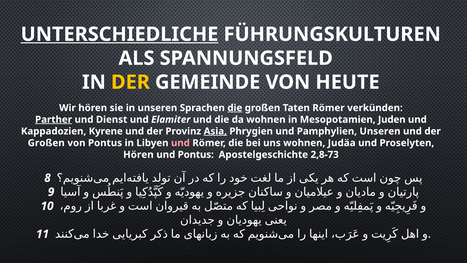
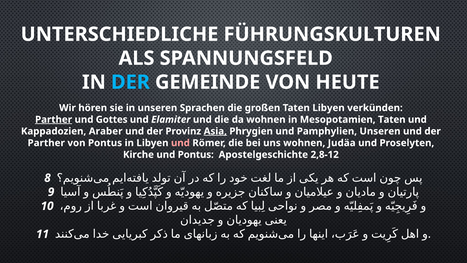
UNTERSCHIEDLICHE underline: present -> none (120, 34)
DER colour: yellow -> light blue (130, 82)
die underline: present -> none (235, 108)
Taten Römer: Römer -> Libyen (329, 108)
Dienst: Dienst -> Gottes (112, 119)
Mesopotamien Juden: Juden -> Taten (392, 119)
Kyrene: Kyrene -> Araber (106, 131)
Großen: Großen -> Parther (46, 143)
Hören: Hören -> Kirche (138, 154)
2,8-73: 2,8-73 -> 2,8-12 (325, 154)
